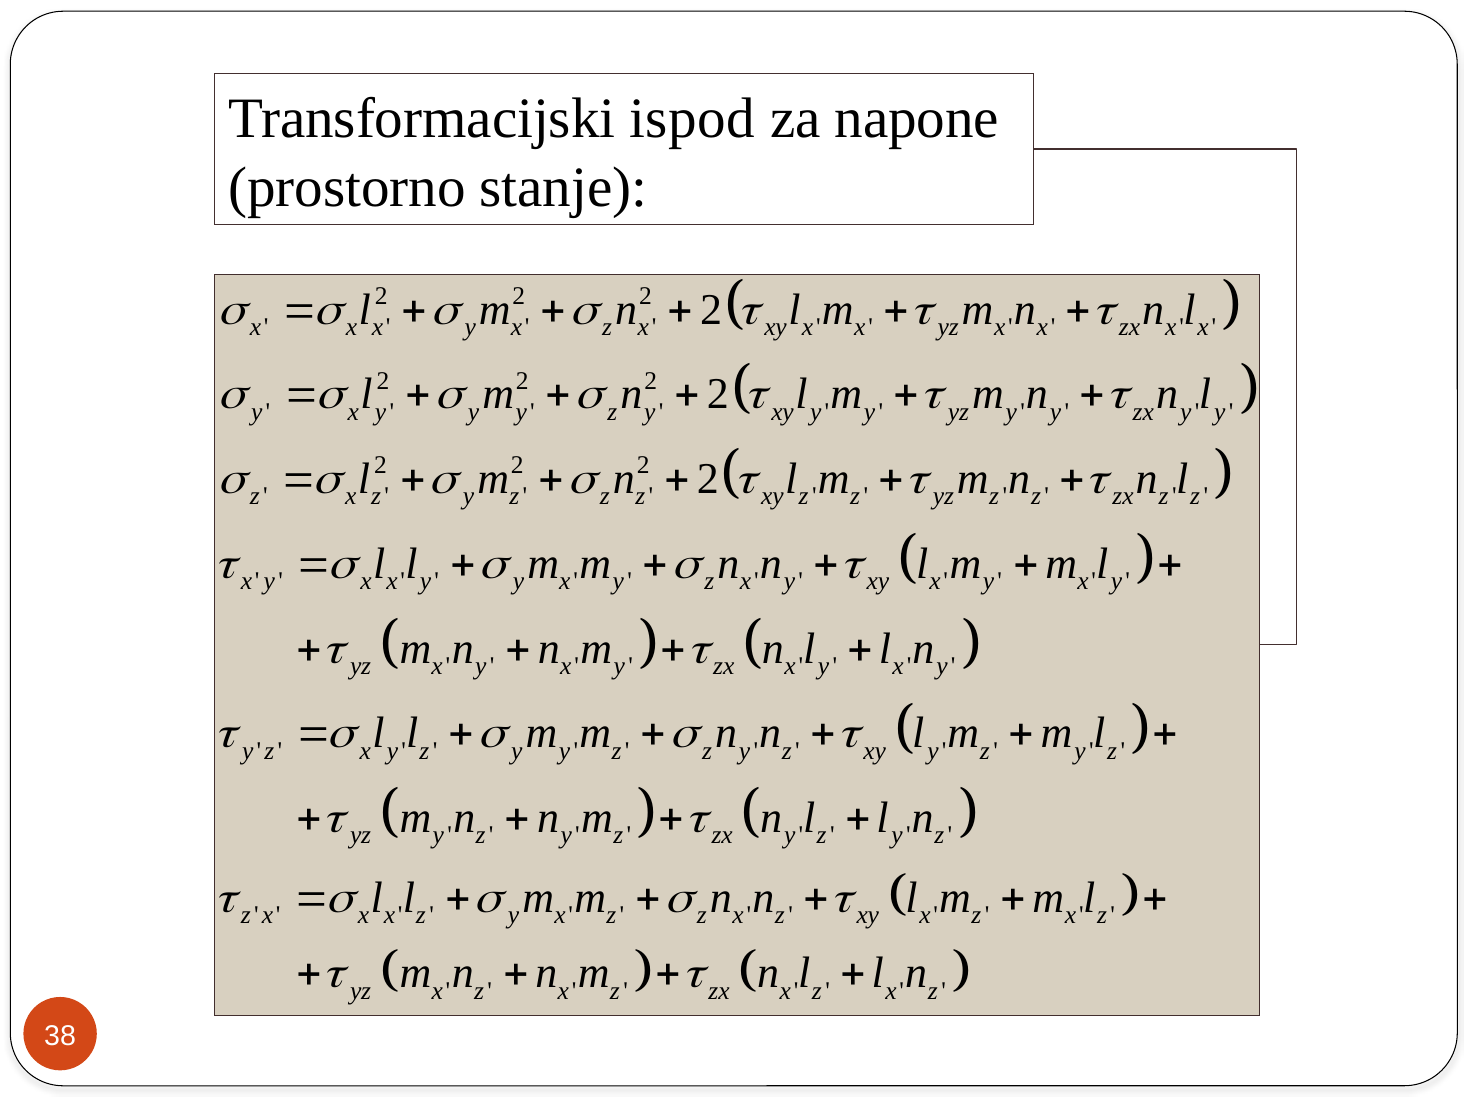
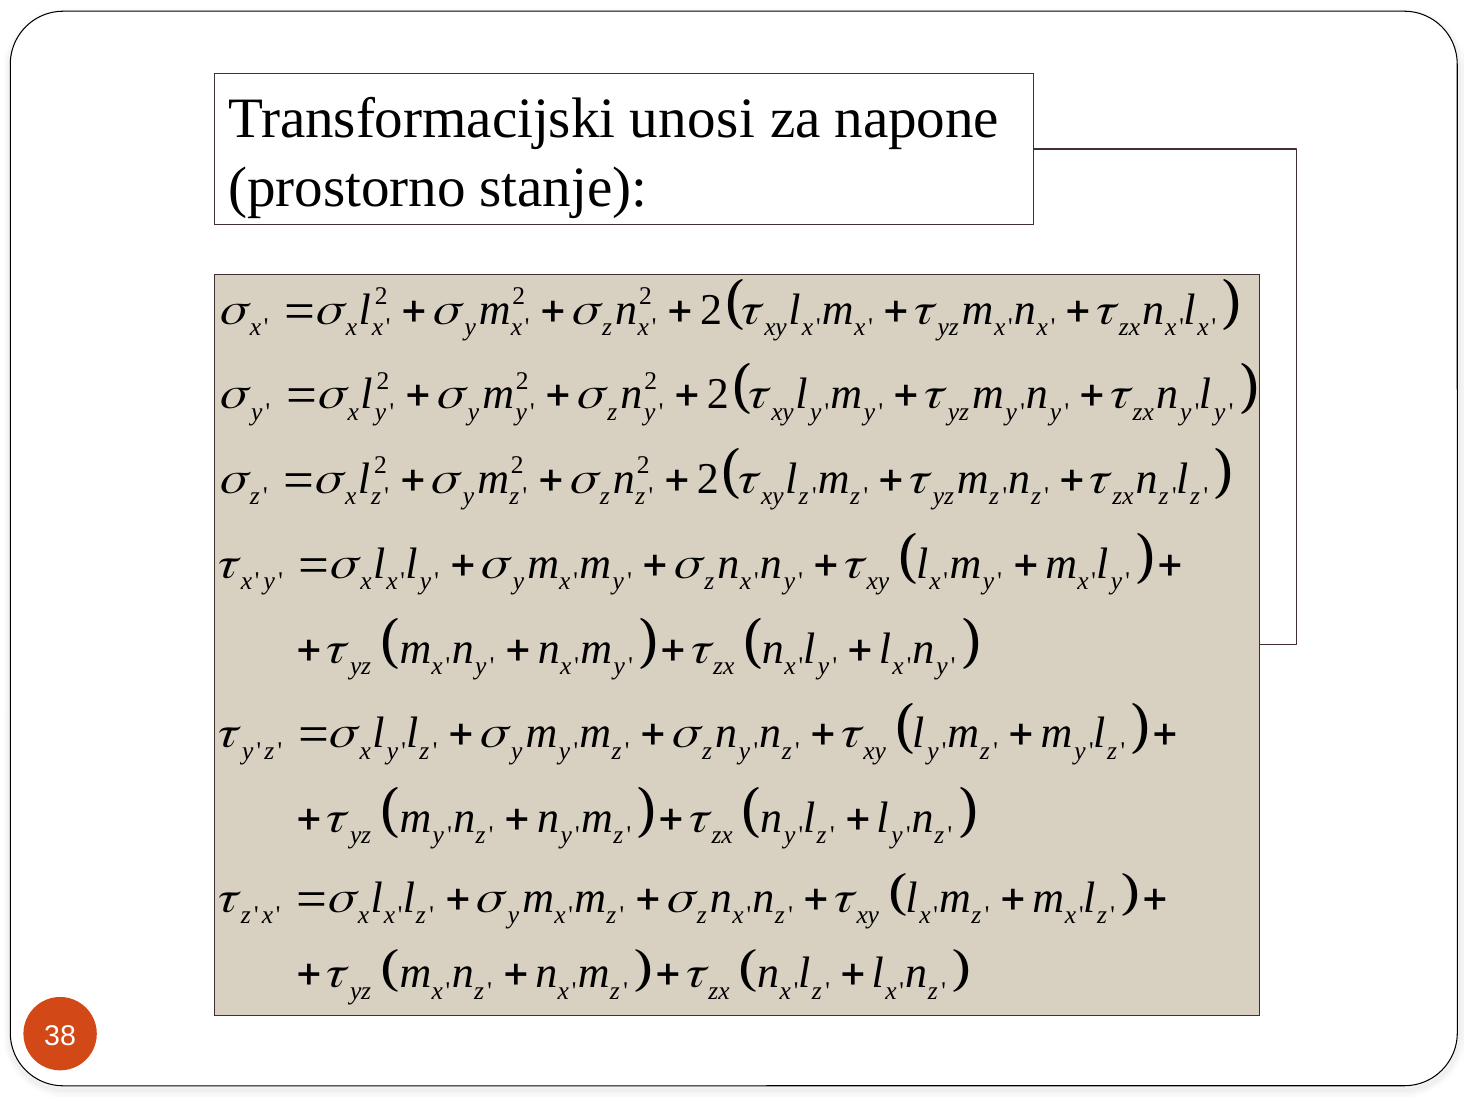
ispod: ispod -> unosi (692, 119)
